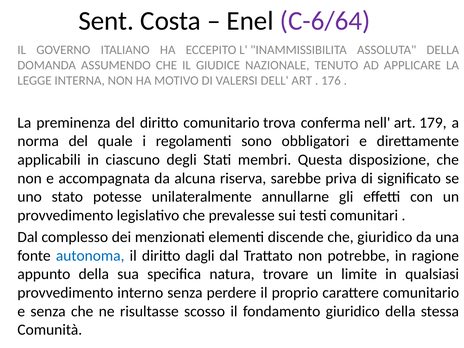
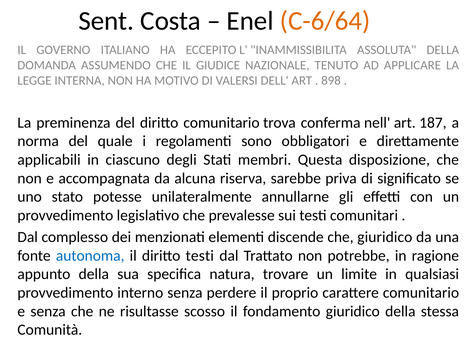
C-6/64 colour: purple -> orange (325, 21)
176: 176 -> 898 (331, 81)
179: 179 -> 187 (433, 123)
diritto dagli: dagli -> testi (200, 256)
